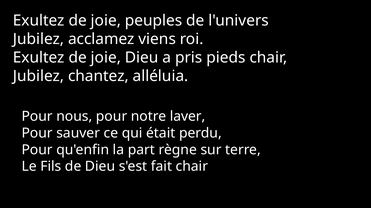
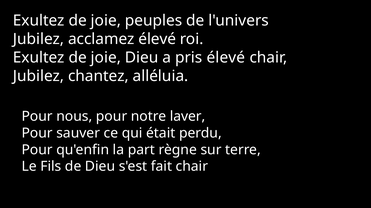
acclamez viens: viens -> élevé (157, 39)
pris pieds: pieds -> élevé (226, 58)
